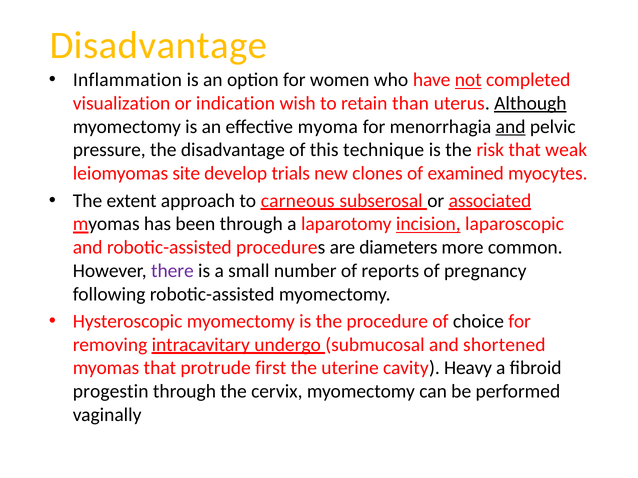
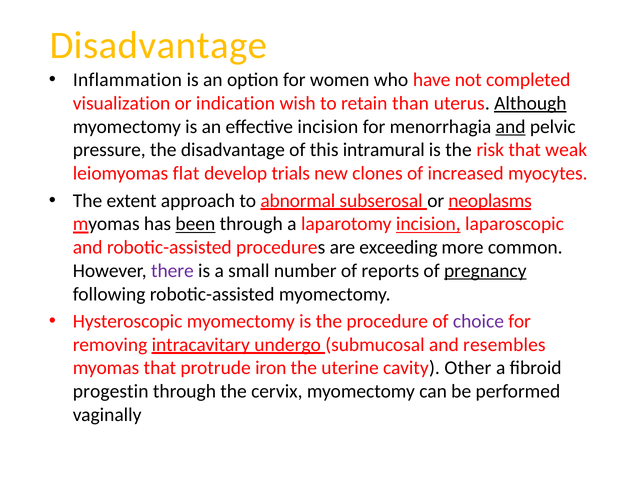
not underline: present -> none (468, 80)
effective myoma: myoma -> incision (328, 127)
technique: technique -> intramural (384, 150)
site: site -> flat (186, 174)
examined: examined -> increased (466, 174)
carneous: carneous -> abnormal (298, 201)
associated: associated -> neoplasms (490, 201)
been underline: none -> present (195, 224)
diameters: diameters -> exceeding (398, 248)
pregnancy underline: none -> present (485, 271)
choice colour: black -> purple (478, 322)
shortened: shortened -> resembles (504, 345)
first: first -> iron (271, 368)
Heavy: Heavy -> Other (468, 368)
